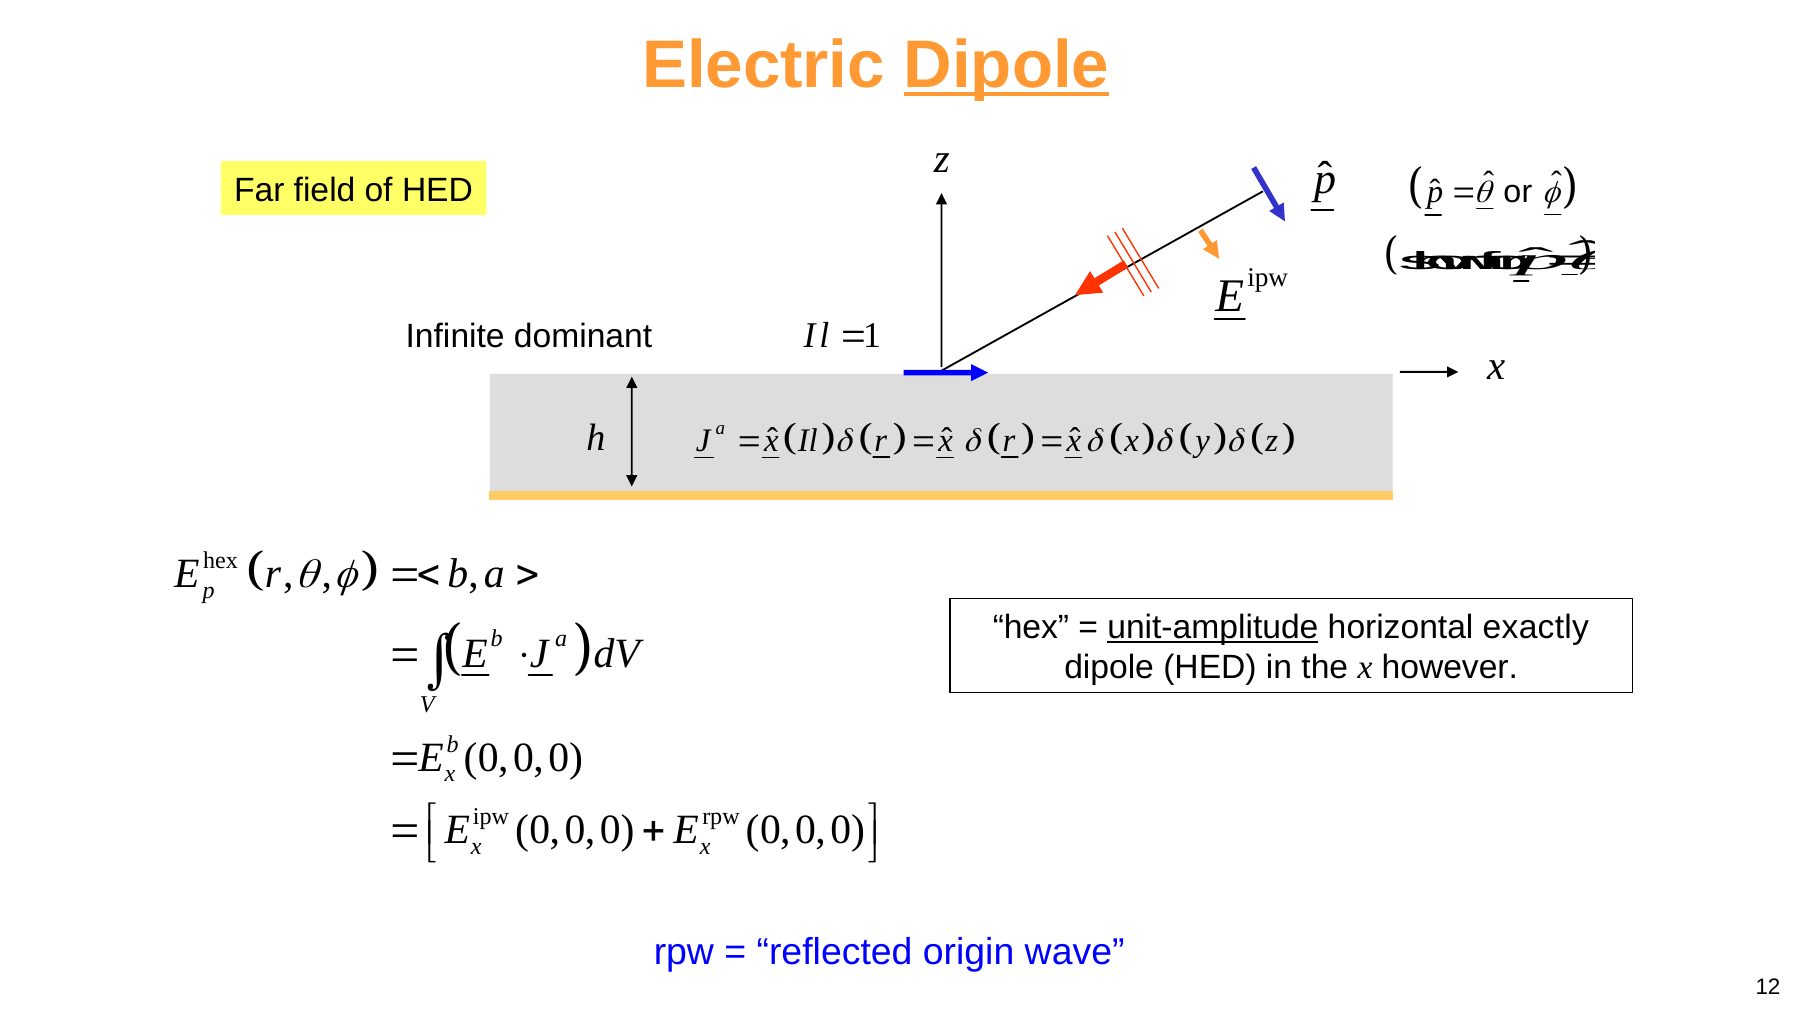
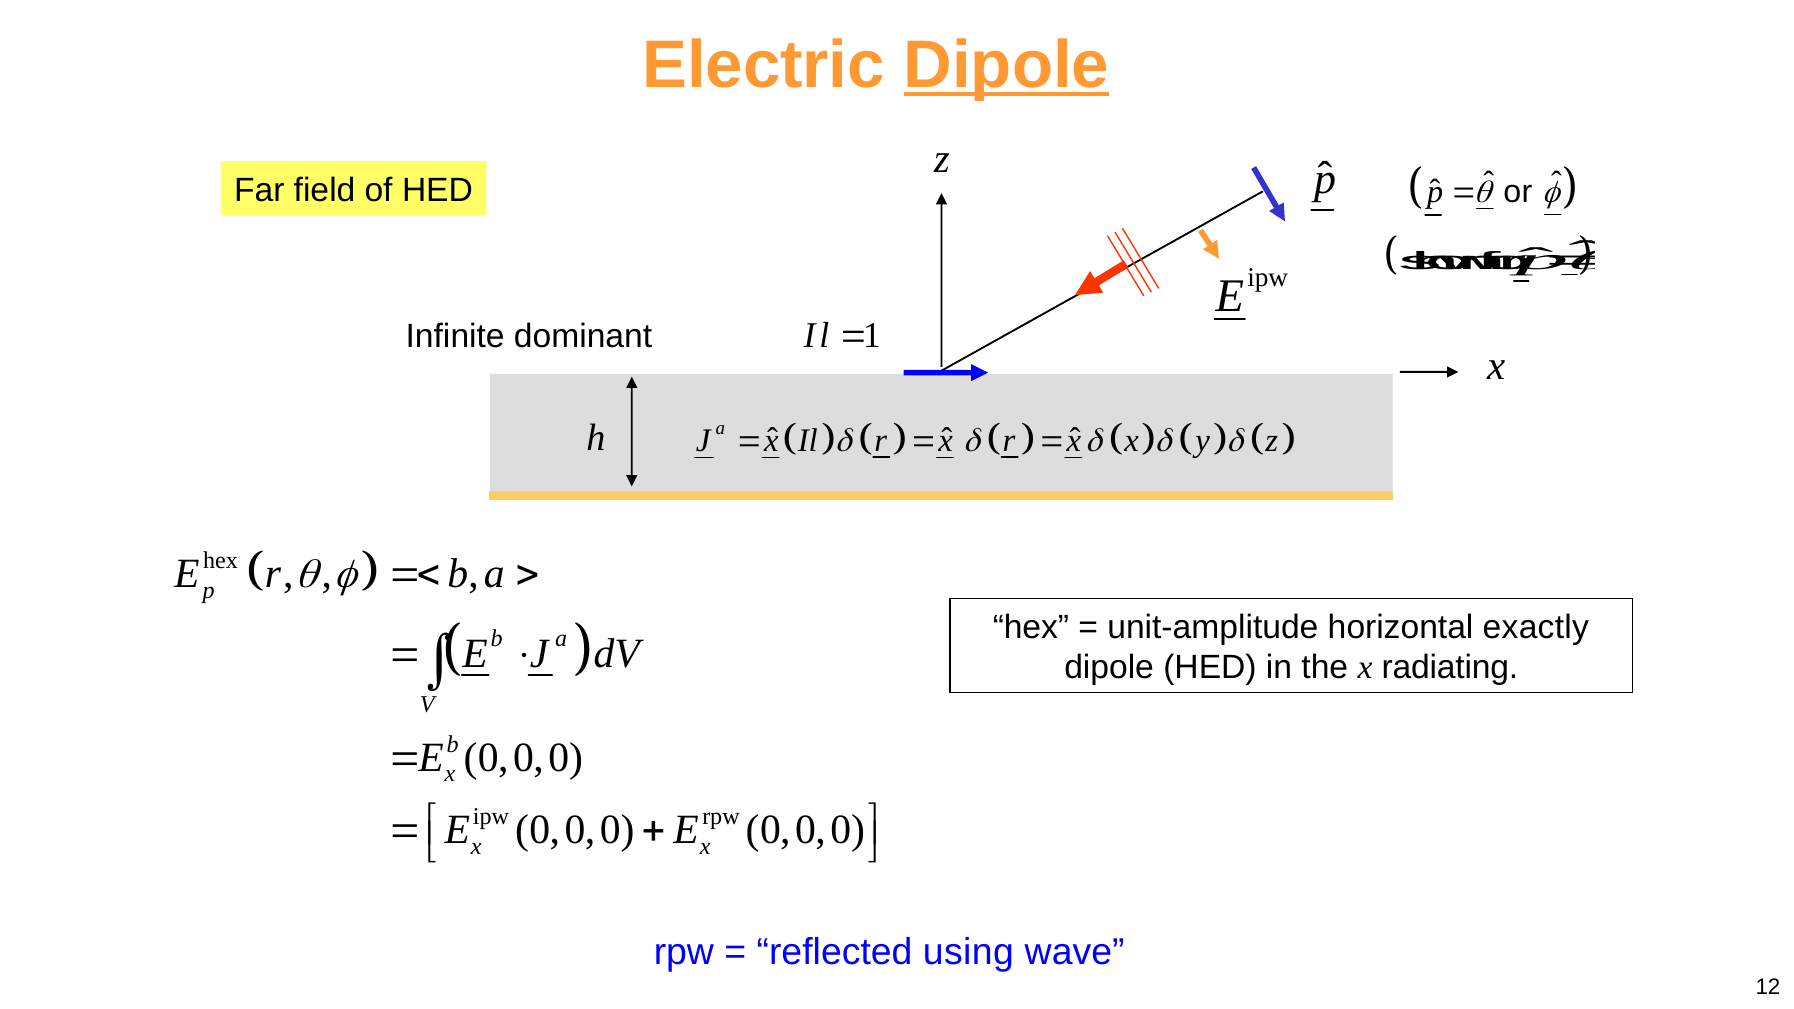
unit-amplitude underline: present -> none (1213, 628)
however: however -> radiating (1450, 668)
origin: origin -> using (968, 952)
